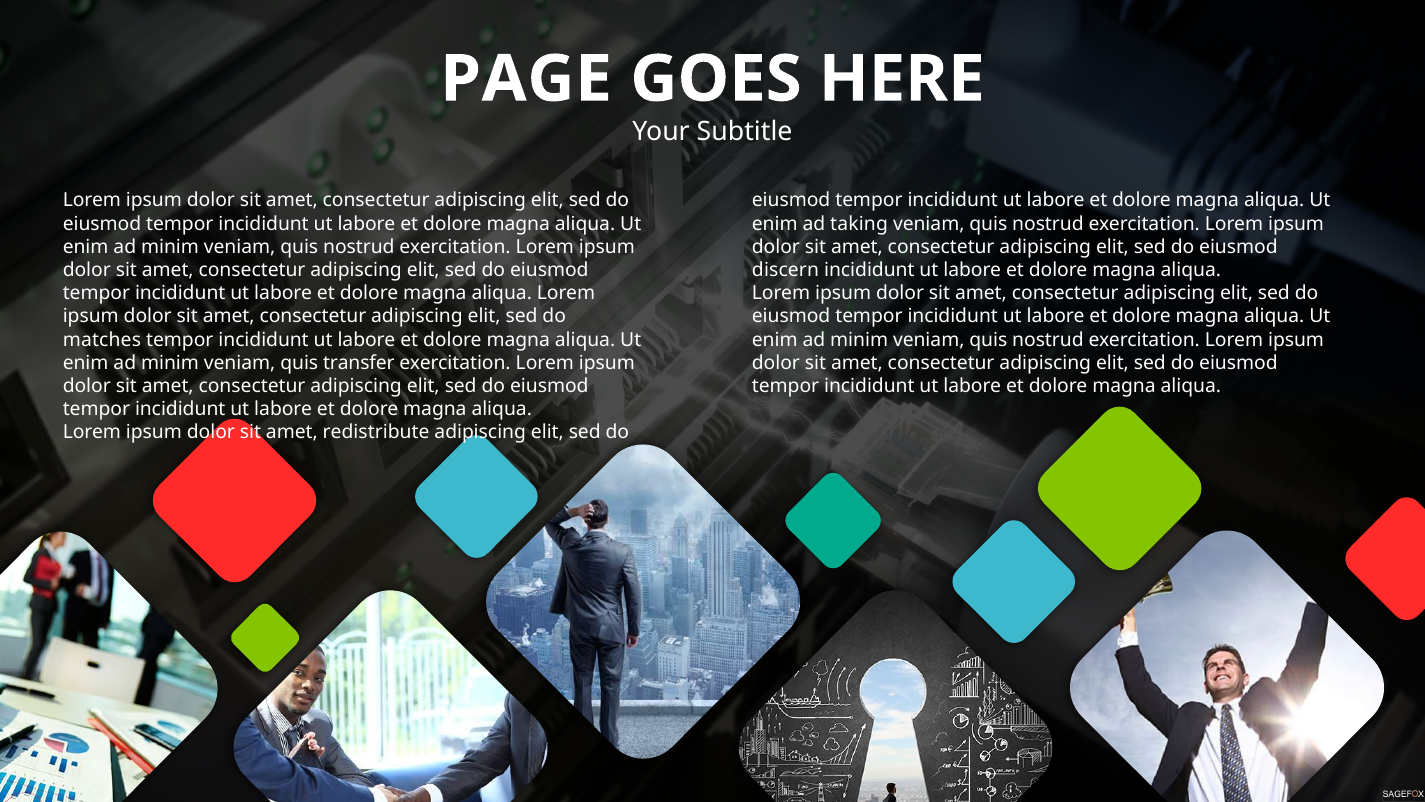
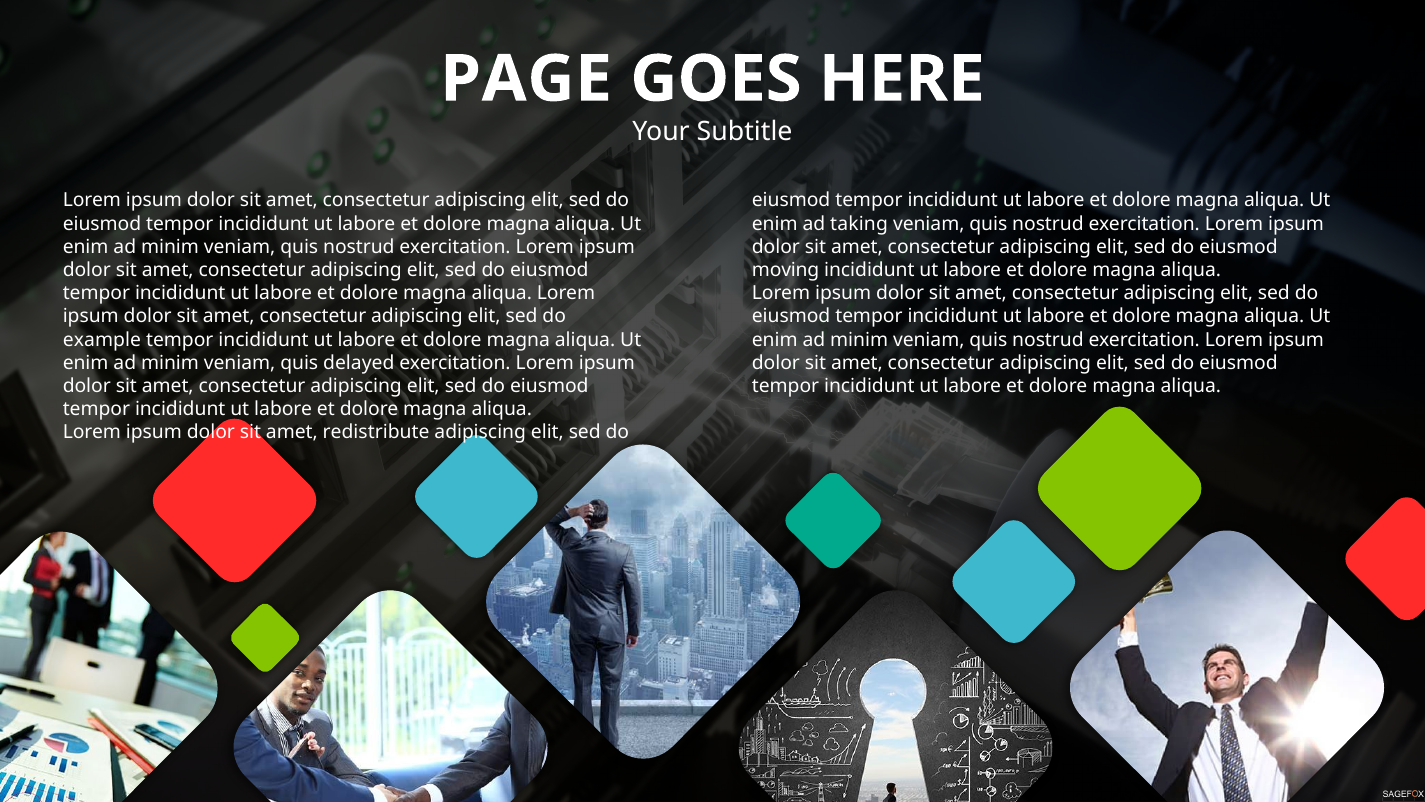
discern: discern -> moving (786, 270)
matches: matches -> example (102, 339)
transfer: transfer -> delayed (359, 363)
